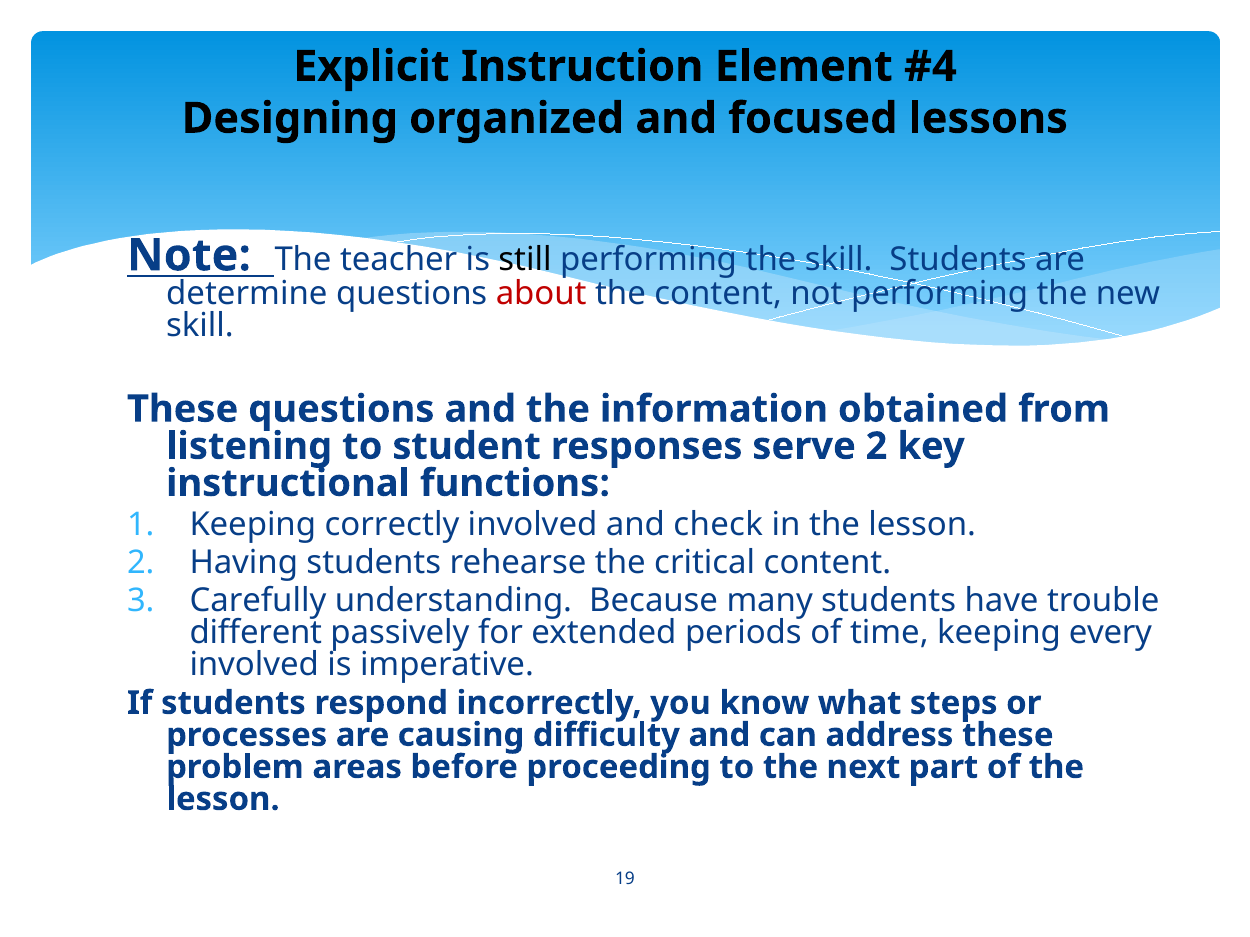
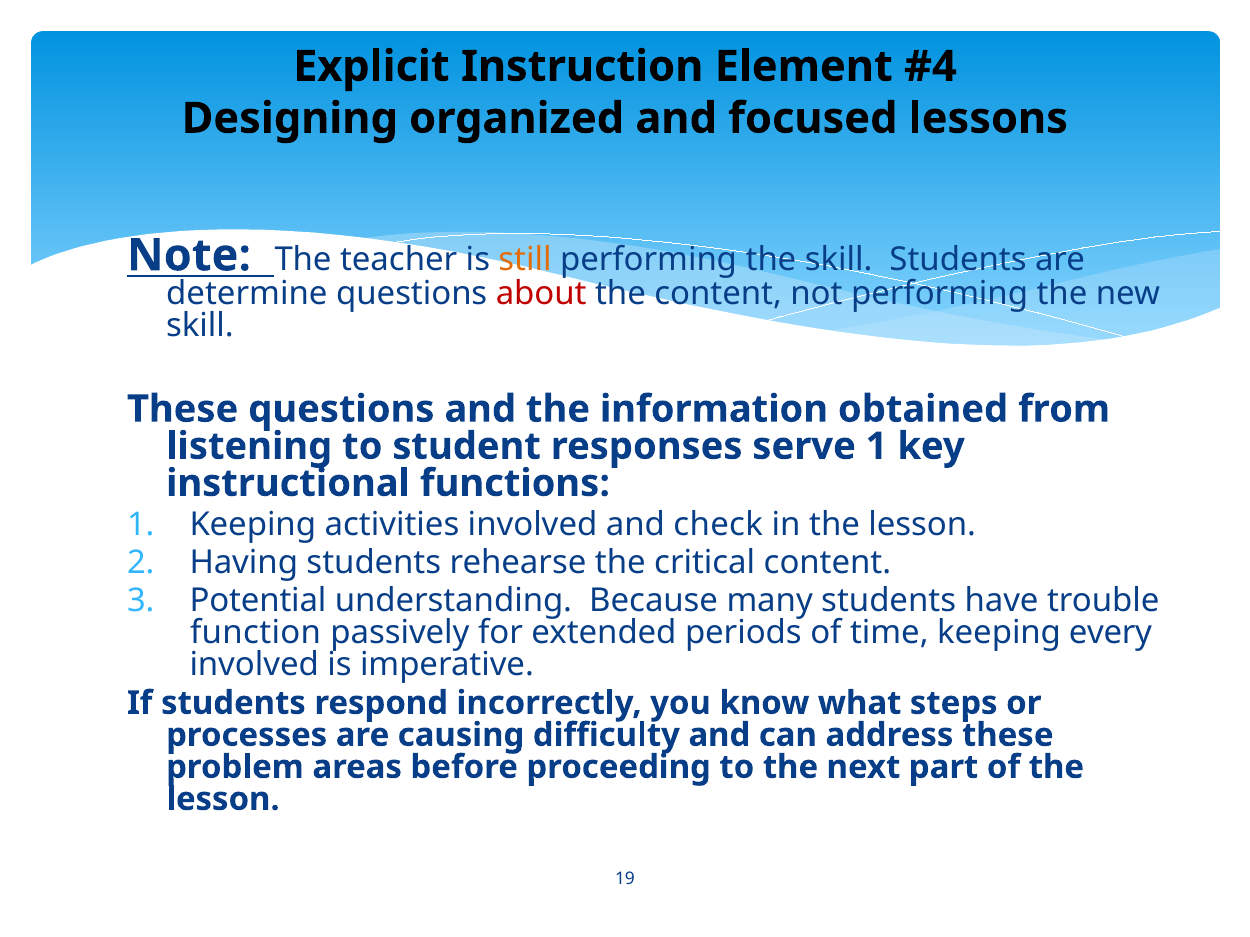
still colour: black -> orange (525, 260)
serve 2: 2 -> 1 (877, 446)
correctly: correctly -> activities (392, 525)
Carefully: Carefully -> Potential (258, 601)
different: different -> function (256, 633)
